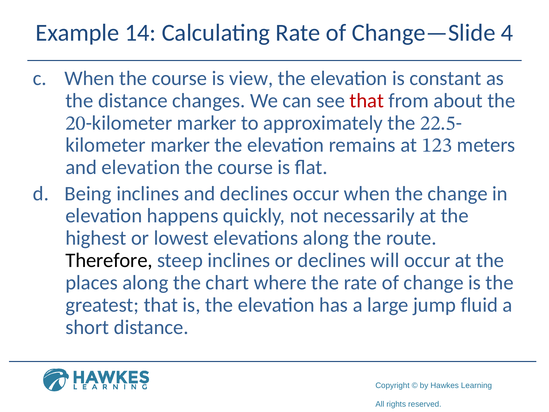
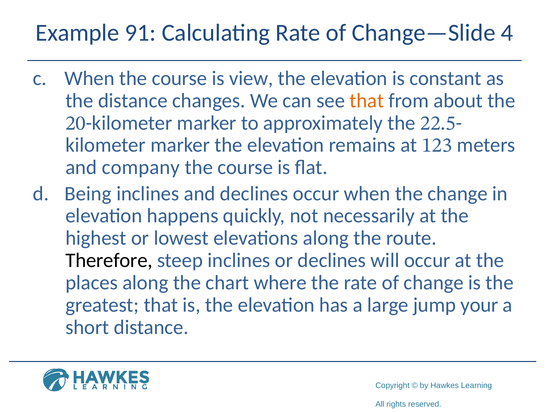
14: 14 -> 91 (141, 33)
that colour: red -> orange (367, 101)
and elevation: elevation -> company (141, 167)
fluid: fluid -> your (479, 305)
